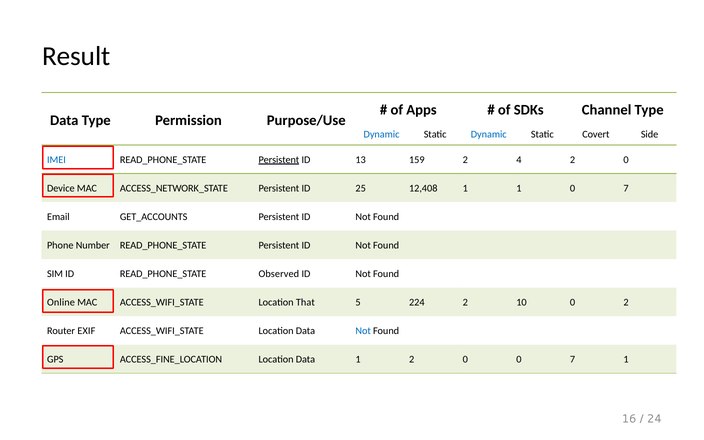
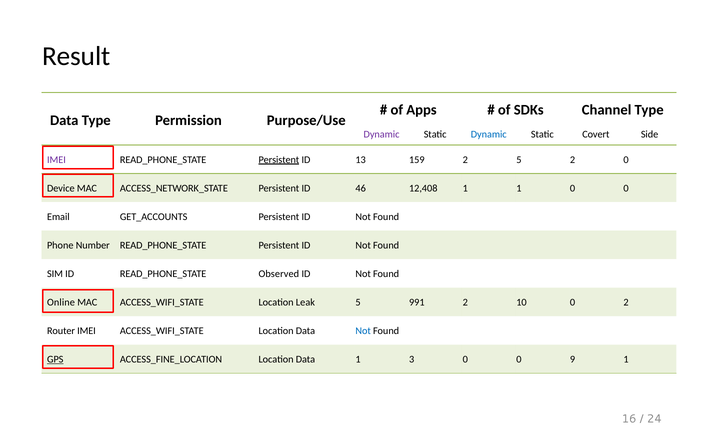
Dynamic colour: blue -> purple (382, 134)
IMEI colour: blue -> purple (56, 160)
2 4: 4 -> 5 (519, 160)
25: 25 -> 46 (361, 188)
1 0 7: 7 -> 0 (626, 188)
That: That -> Leak (305, 302)
224: 224 -> 991 (417, 302)
Router EXIF: EXIF -> IMEI (86, 331)
GPS underline: none -> present (55, 359)
1 2: 2 -> 3 (412, 359)
0 0 7: 7 -> 9 (572, 359)
